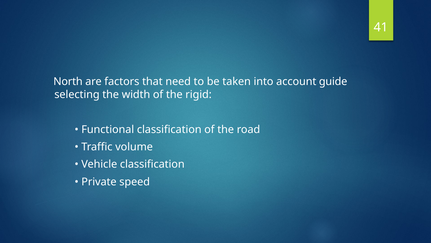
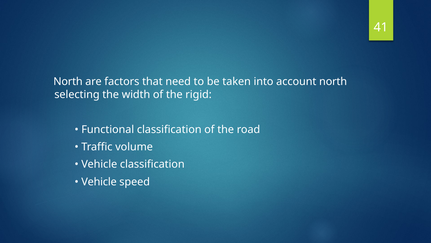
account guide: guide -> north (333, 81)
Private: Private -> Vehicle (99, 181)
